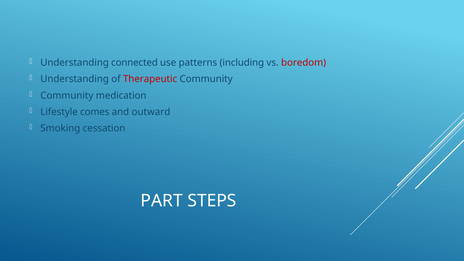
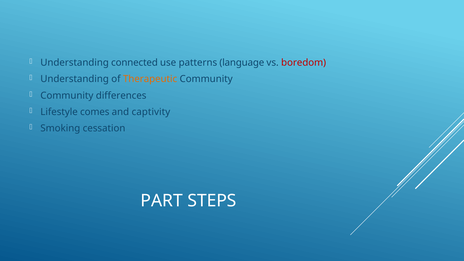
including: including -> language (242, 63)
Therapeutic colour: red -> orange (150, 79)
medication: medication -> differences (121, 96)
outward: outward -> captivity (151, 112)
